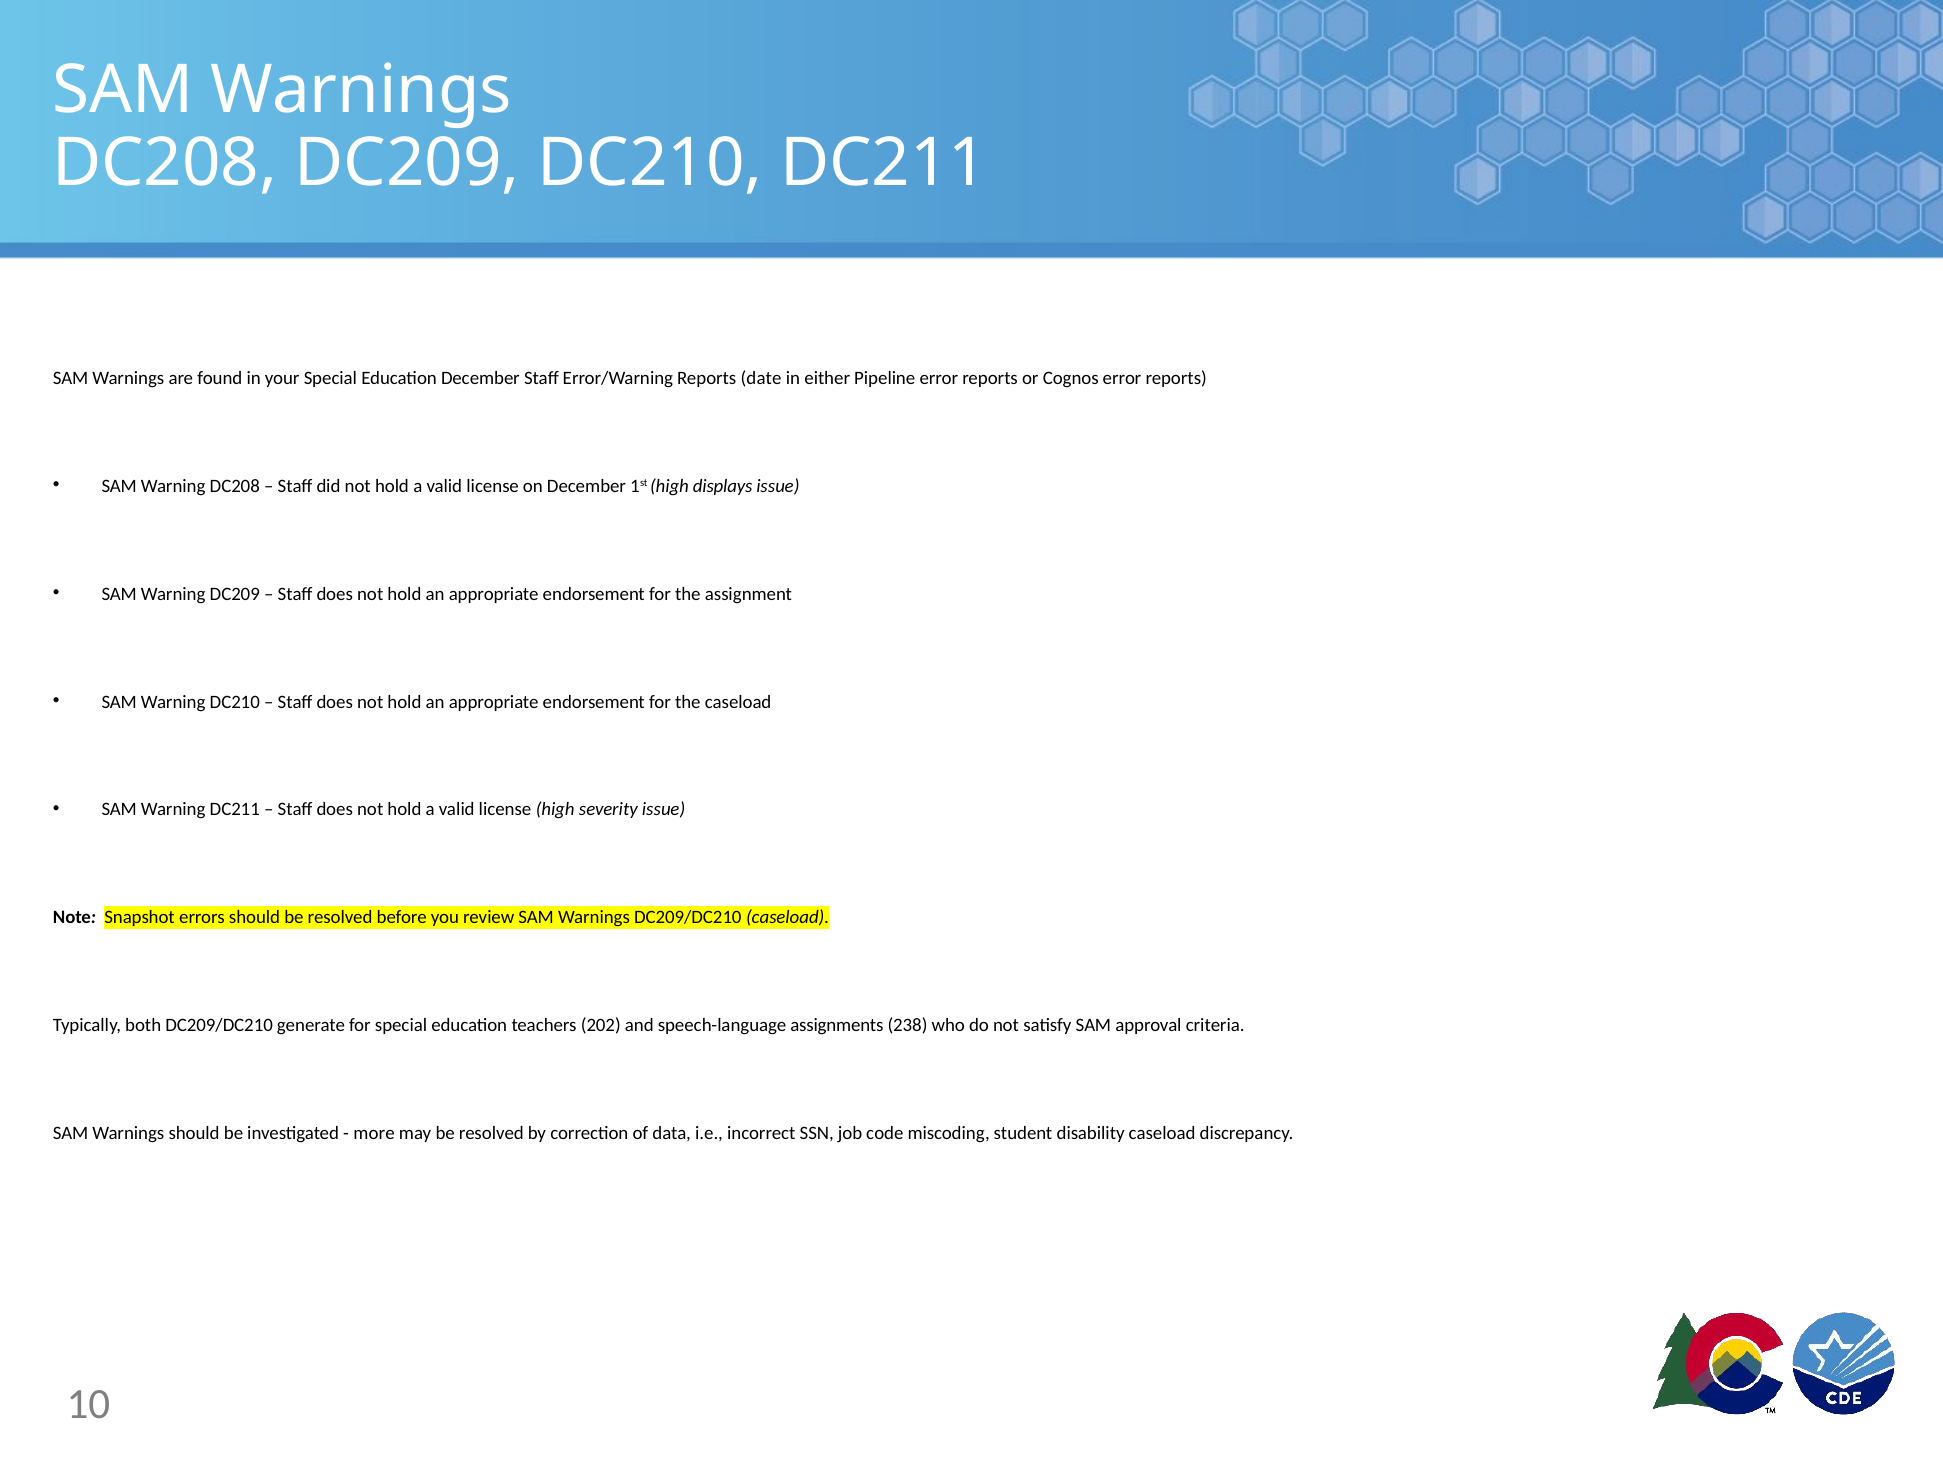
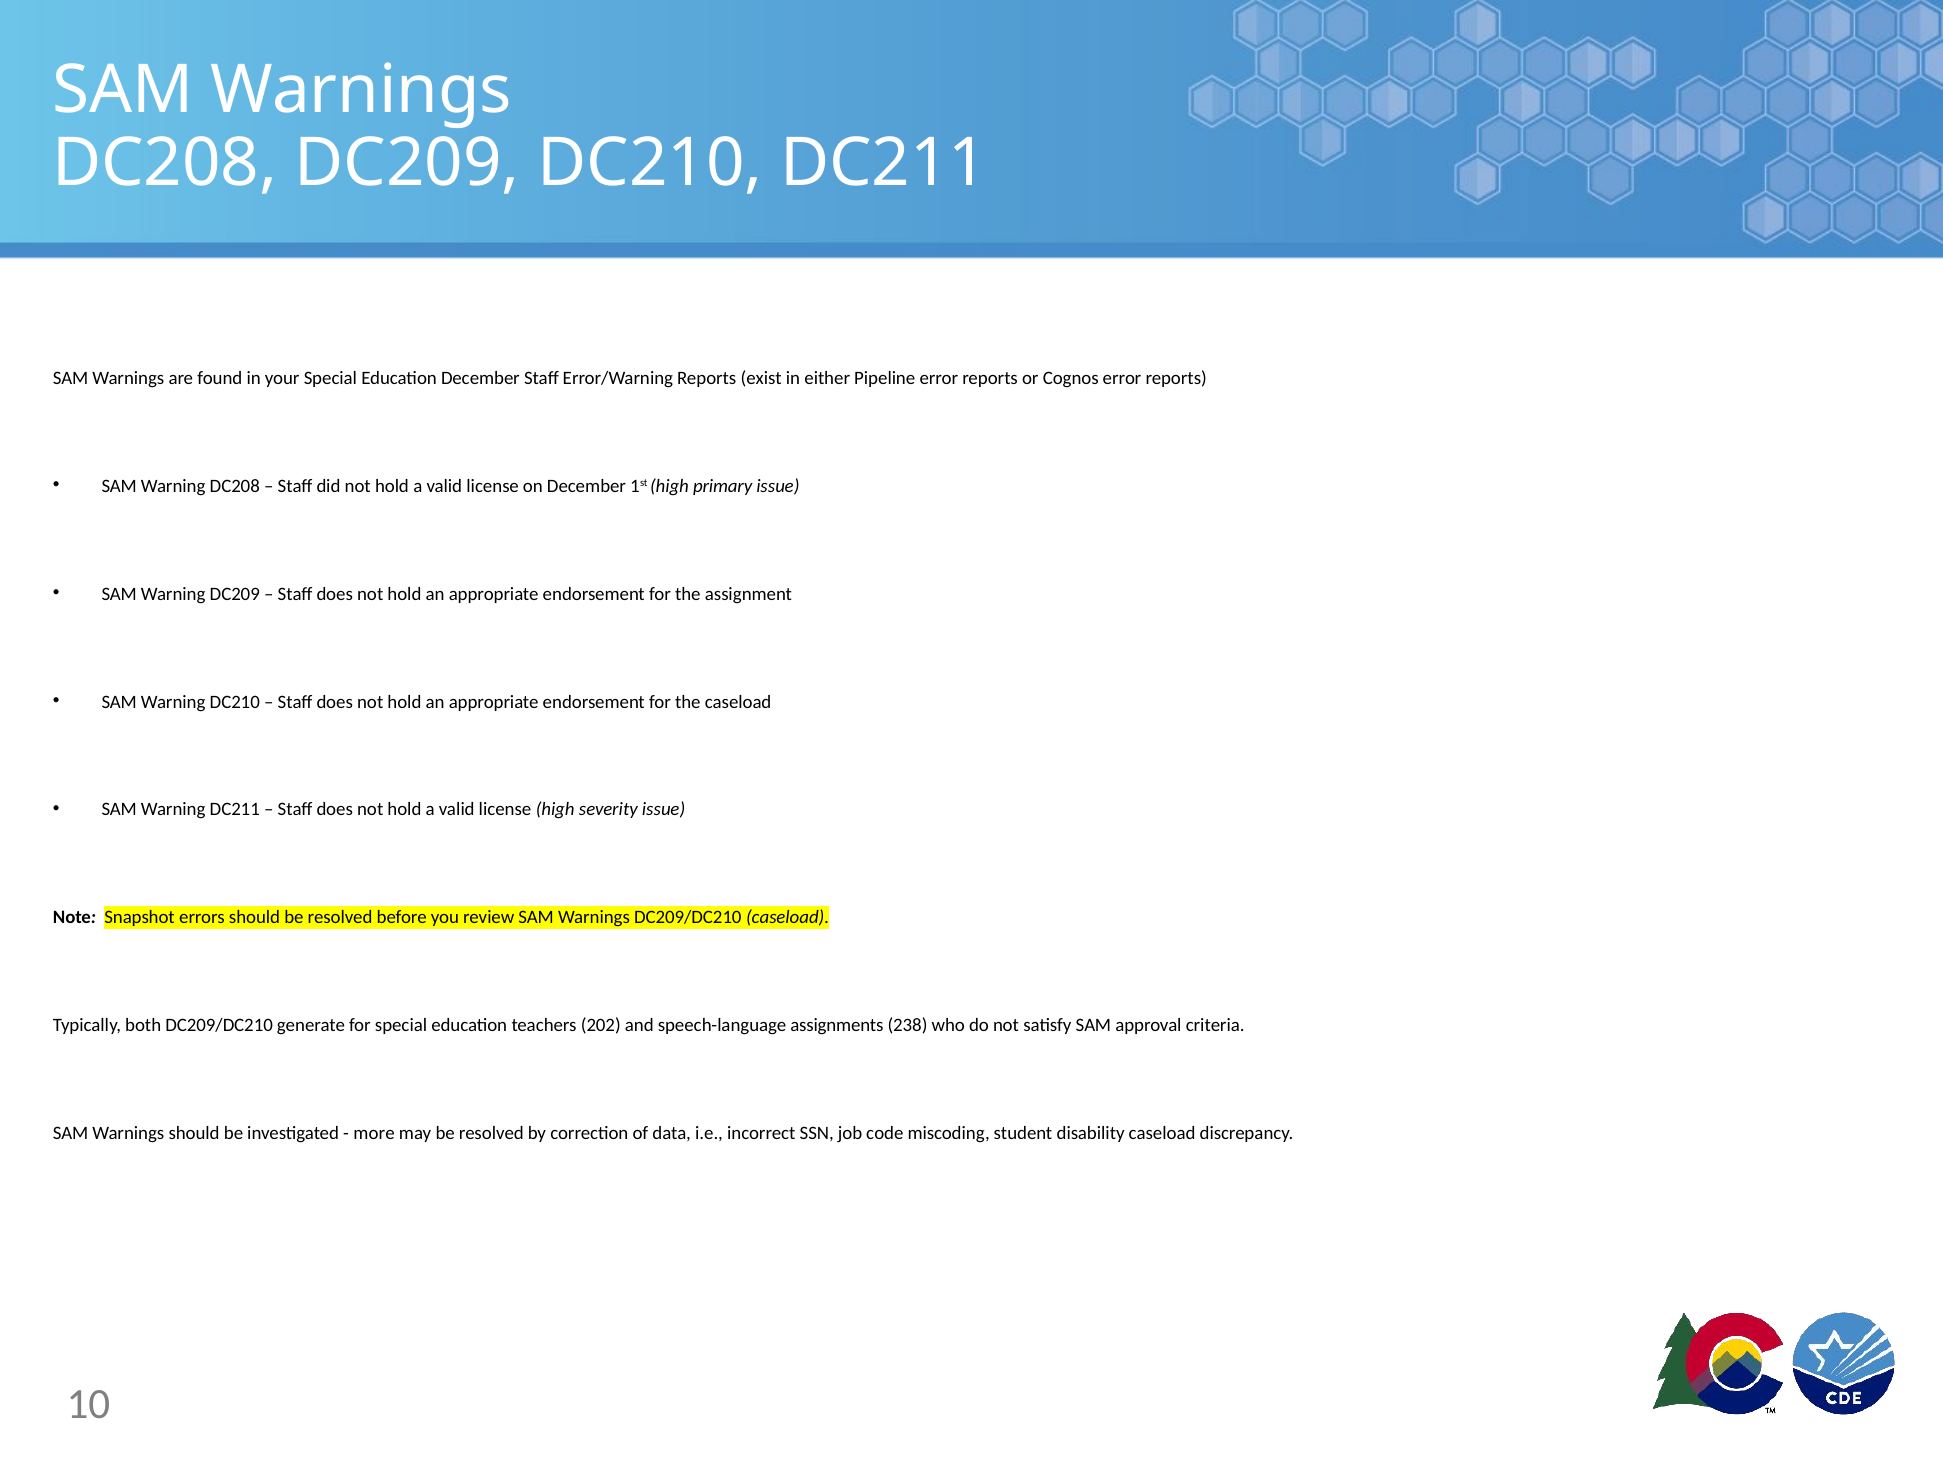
date: date -> exist (761, 378)
displays: displays -> primary (723, 486)
